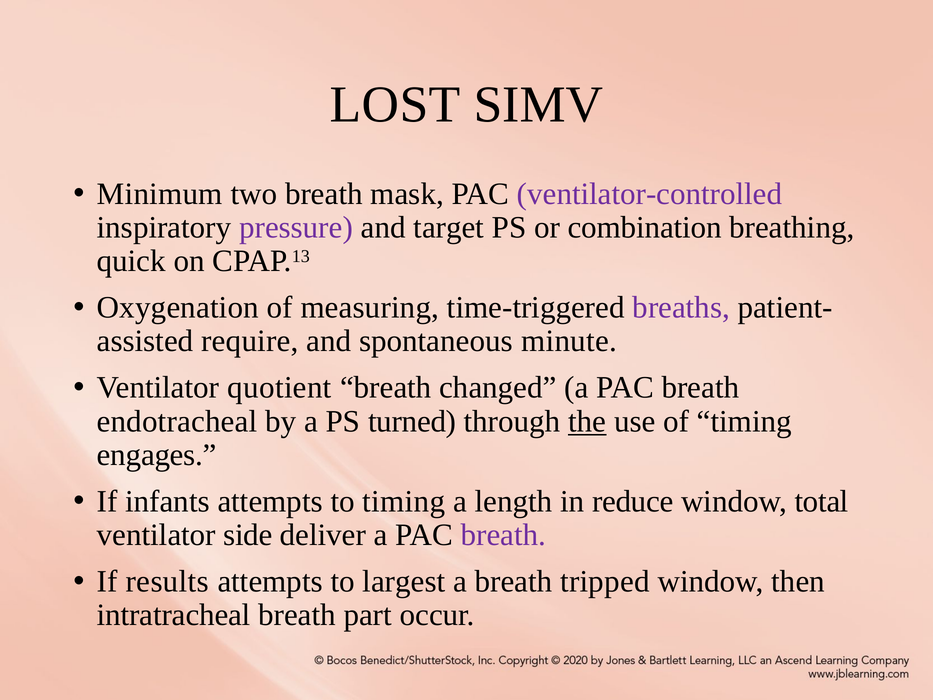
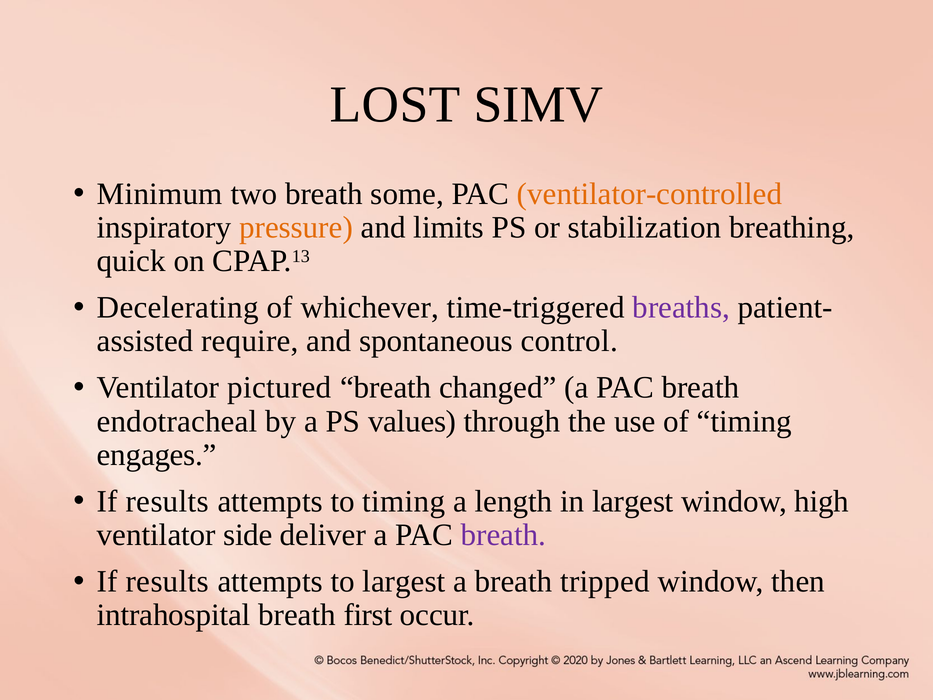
mask: mask -> some (407, 194)
ventilator-controlled colour: purple -> orange (650, 194)
pressure colour: purple -> orange (296, 227)
target: target -> limits (449, 227)
combination: combination -> stabilization (645, 227)
Oxygenation: Oxygenation -> Decelerating (178, 307)
measuring: measuring -> whichever (370, 307)
minute: minute -> control (569, 341)
quotient: quotient -> pictured (279, 388)
turned: turned -> values (412, 421)
the underline: present -> none (587, 421)
infants: infants -> results (167, 501)
in reduce: reduce -> largest (633, 501)
total: total -> high (822, 501)
intratracheal: intratracheal -> intrahospital (174, 615)
part: part -> first (368, 615)
